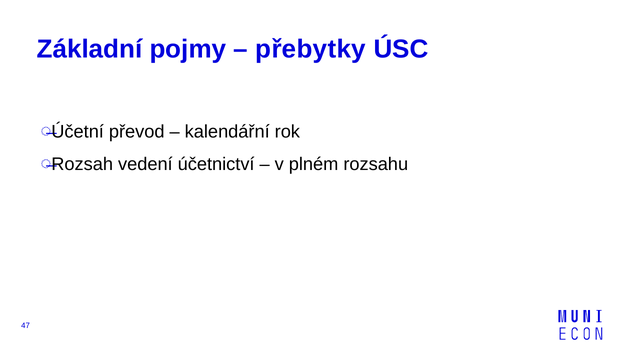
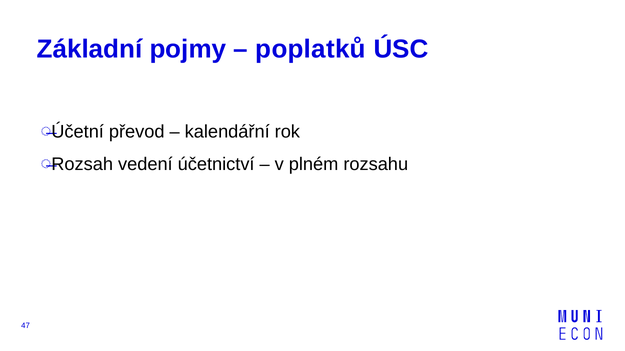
přebytky: přebytky -> poplatků (311, 49)
